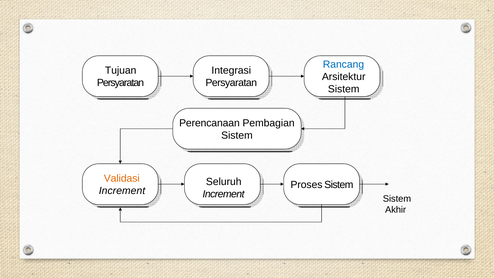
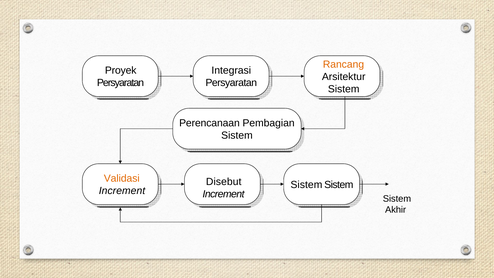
Rancang colour: blue -> orange (343, 64)
Tujuan: Tujuan -> Proyek (121, 70)
Seluruh: Seluruh -> Disebut (224, 182)
Proses: Proses -> Sistem (306, 185)
